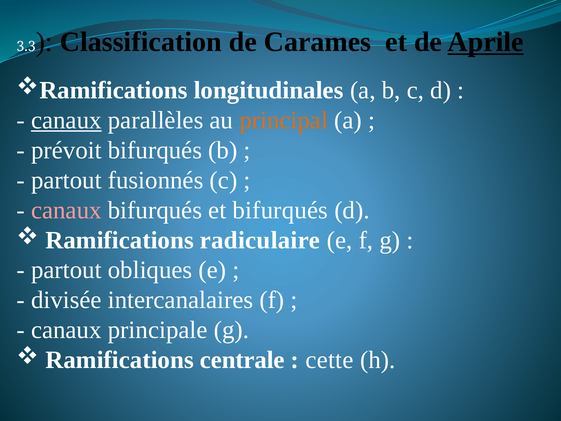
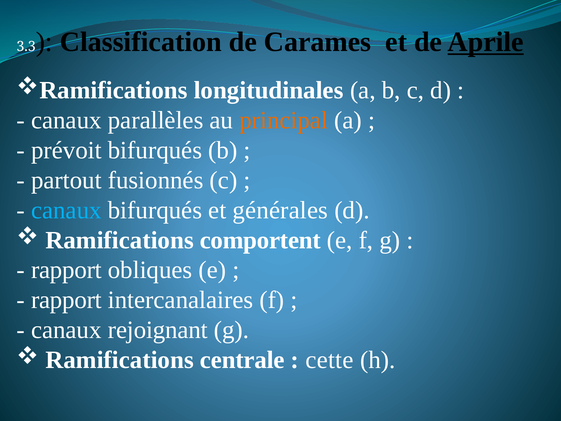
canaux underline: present -> none (66, 120)
canaux colour: pink -> light blue (66, 210)
et bifurqués: bifurqués -> générales (280, 210)
radiculaire: radiculaire -> comportent (260, 240)
partout: partout -> rapport (66, 270)
divisée: divisée -> rapport (66, 300)
principale: principale -> rejoignant (158, 330)
